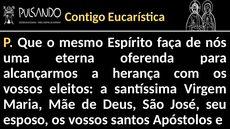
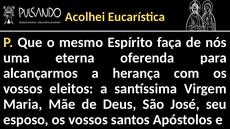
Contigo: Contigo -> Acolhei (85, 17)
